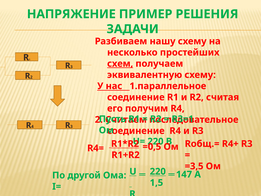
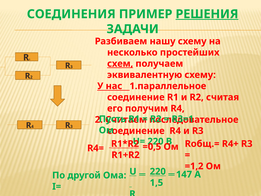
НАПРЯЖЕНИЕ: НАПРЯЖЕНИЕ -> СОЕДИНЕНИЯ (71, 14)
РЕШЕНИЯ underline: none -> present (207, 14)
=3,5: =3,5 -> =1,2 (194, 166)
